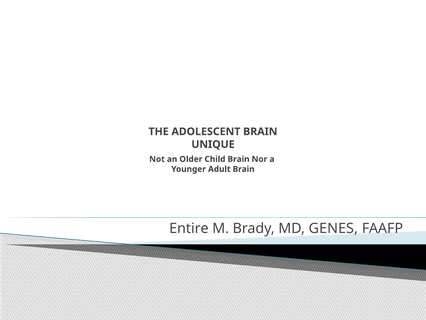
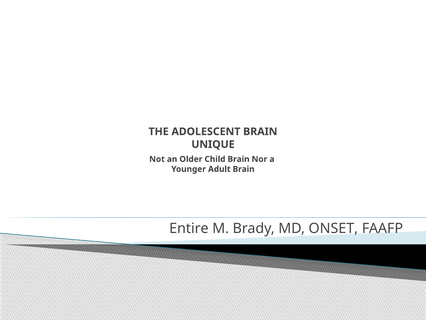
GENES: GENES -> ONSET (333, 228)
